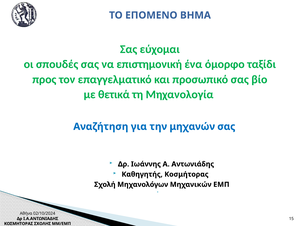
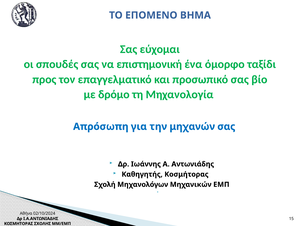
θετικά: θετικά -> δρόμο (114, 94)
Αναζήτηση: Αναζήτηση -> Απρόσωπη (101, 126)
